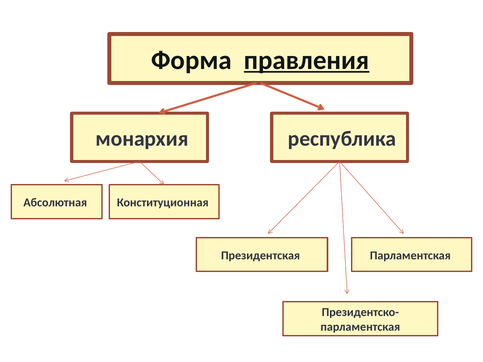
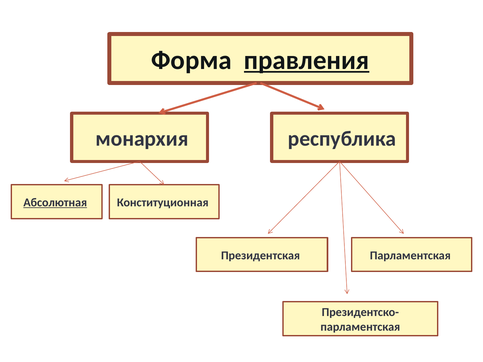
Абсолютная underline: none -> present (55, 203)
